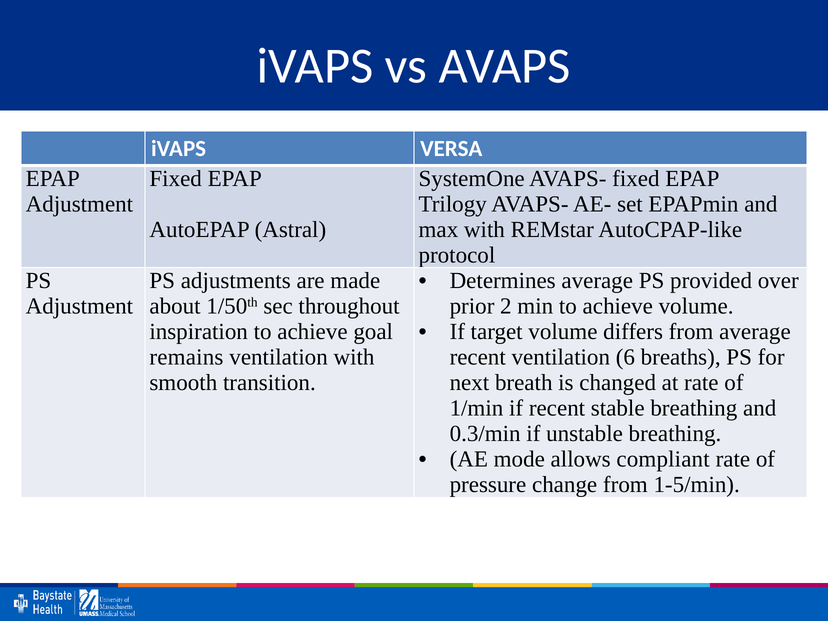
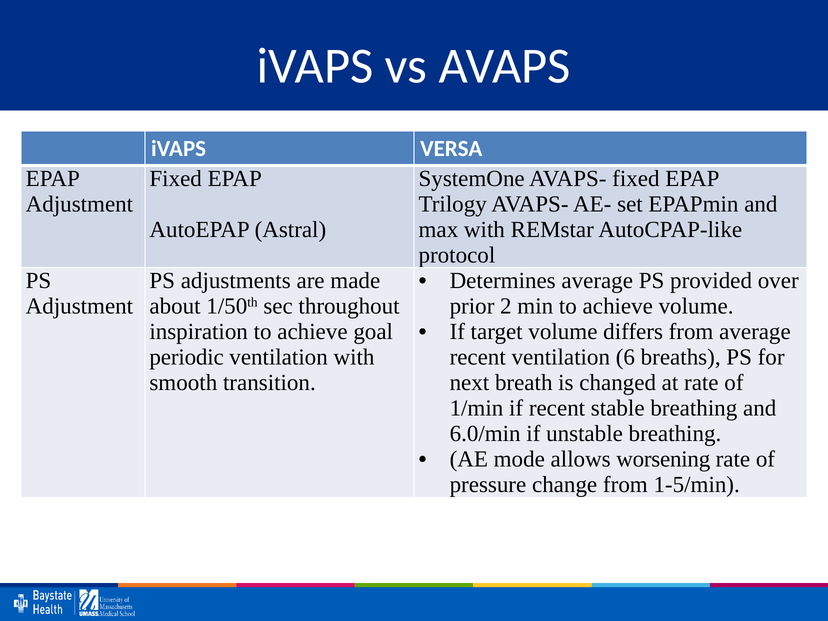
remains: remains -> periodic (187, 357)
0.3/min: 0.3/min -> 6.0/min (485, 434)
compliant: compliant -> worsening (663, 459)
